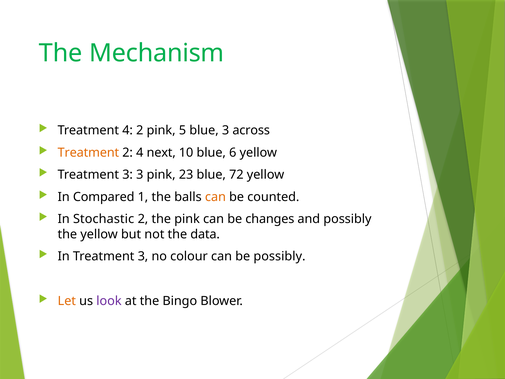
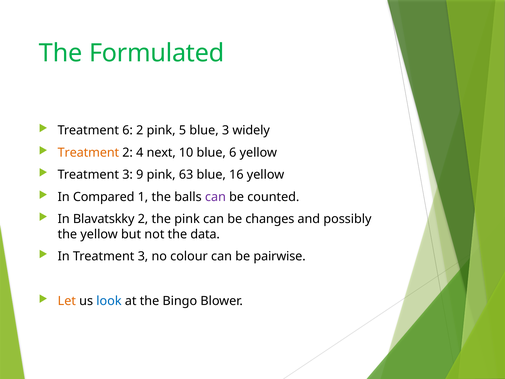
Mechanism: Mechanism -> Formulated (157, 53)
Treatment 4: 4 -> 6 (128, 130)
across: across -> widely (251, 130)
3 3: 3 -> 9 (140, 175)
23: 23 -> 63 (186, 175)
72: 72 -> 16 (236, 175)
can colour: orange -> purple (215, 197)
Stochastic: Stochastic -> Blavatskky (104, 219)
be possibly: possibly -> pairwise (280, 256)
look colour: purple -> blue (109, 301)
